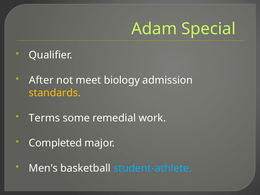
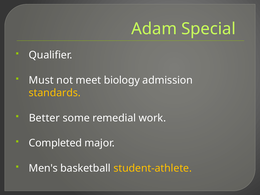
After: After -> Must (41, 80)
Terms: Terms -> Better (44, 118)
student-athlete colour: light blue -> yellow (153, 168)
